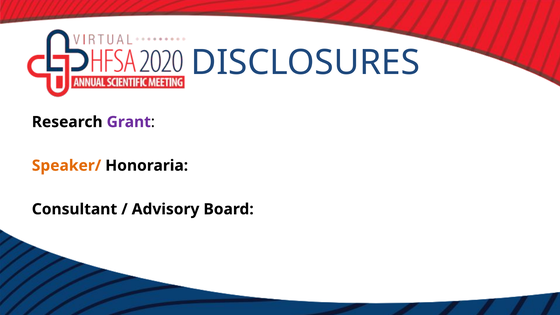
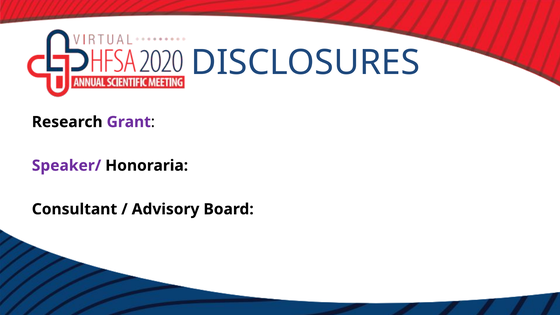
Speaker/ colour: orange -> purple (67, 166)
